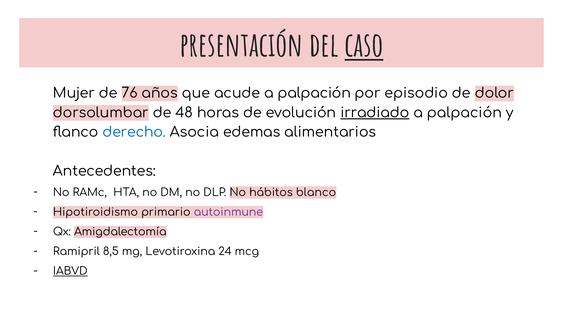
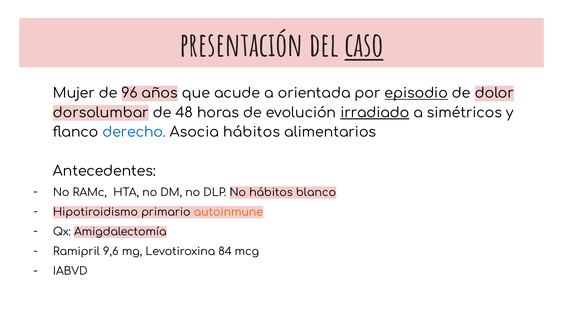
76: 76 -> 96 (130, 93)
acude a palpación: palpación -> orientada (314, 93)
episodio underline: none -> present (416, 93)
palpación: palpación -> simétricos (464, 113)
Asocia edemas: edemas -> hábitos (252, 132)
autoinmune colour: purple -> orange (228, 212)
8,5: 8,5 -> 9,6 (111, 251)
24: 24 -> 84 (225, 251)
IABVD underline: present -> none (70, 271)
